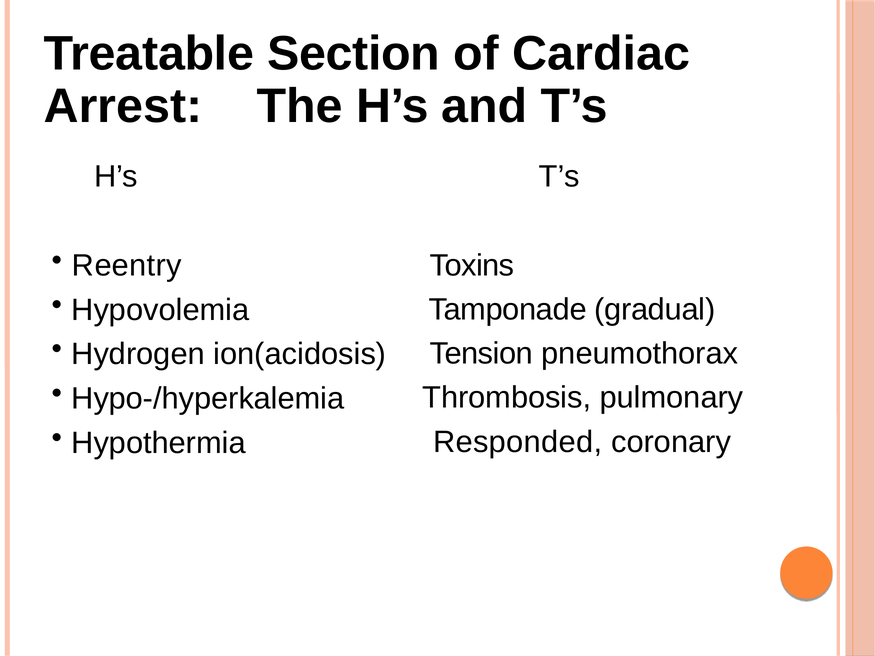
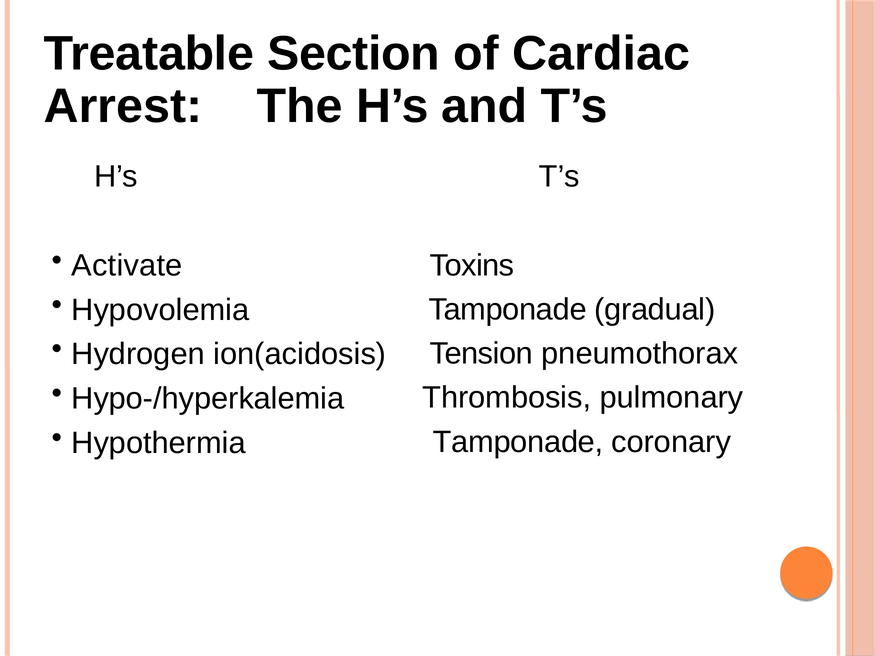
Reentry: Reentry -> Activate (127, 266)
Responded: Responded -> Tamponade (518, 442)
